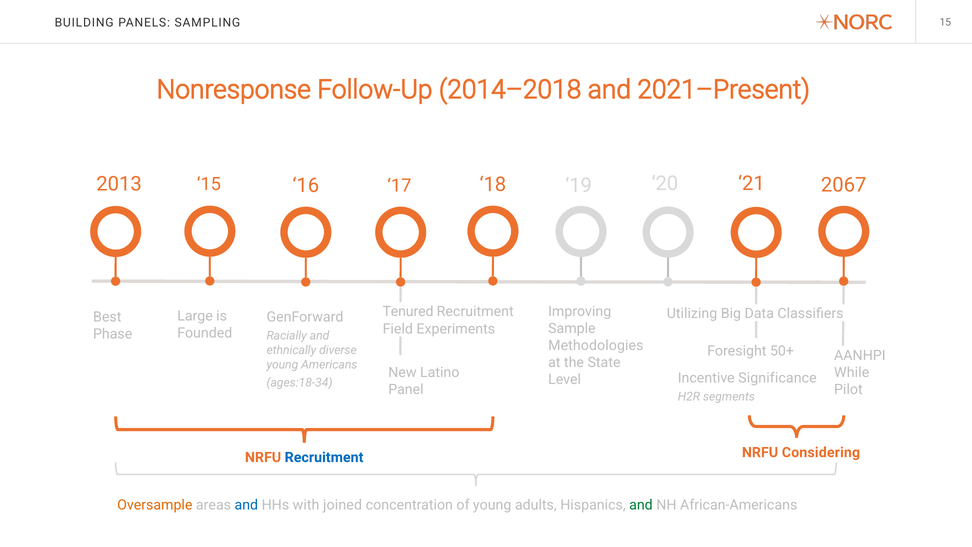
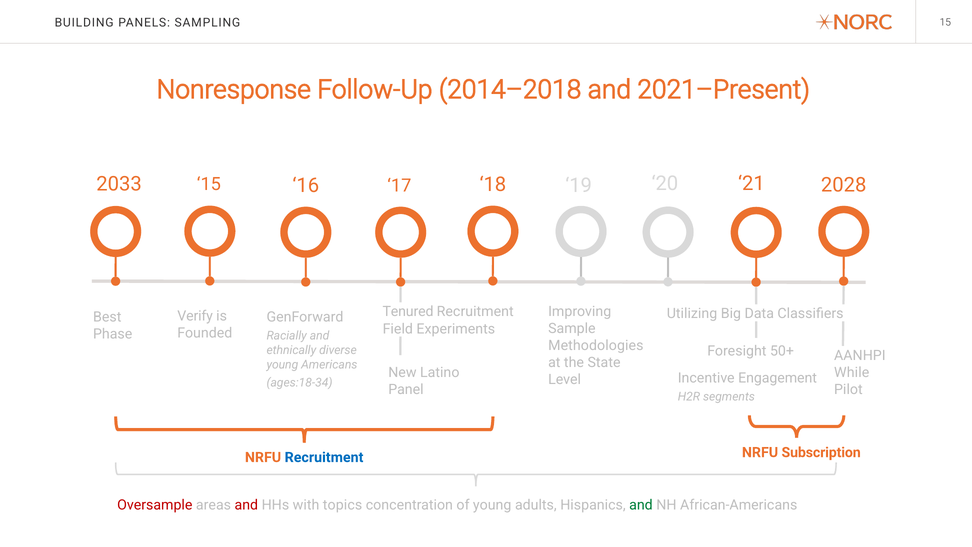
2013: 2013 -> 2033 (119, 184)
2067: 2067 -> 2028 (844, 185)
Large: Large -> Verify (195, 316)
Significance: Significance -> Engagement (778, 378)
Considering: Considering -> Subscription (821, 452)
Oversample colour: orange -> red (155, 505)
and colour: blue -> red (246, 505)
joined: joined -> topics (343, 505)
